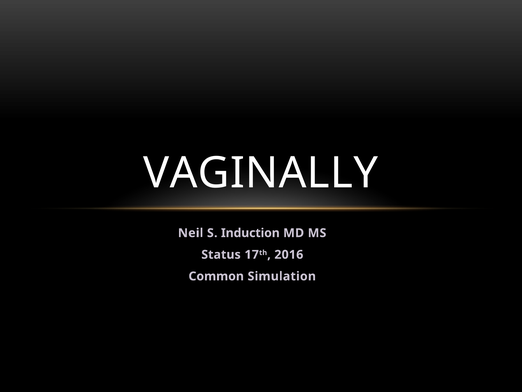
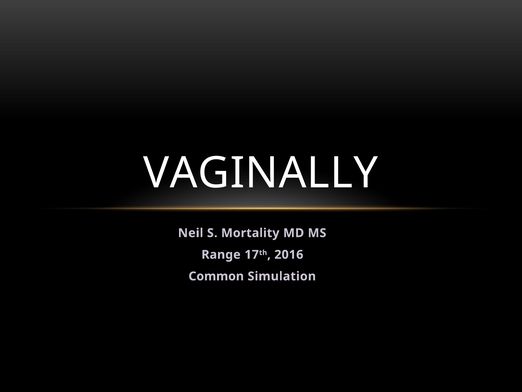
Induction: Induction -> Mortality (250, 233)
Status: Status -> Range (221, 254)
